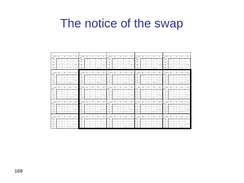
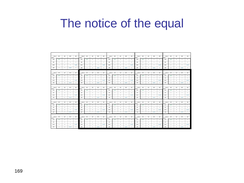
swap: swap -> equal (169, 23)
